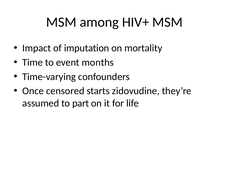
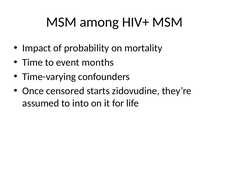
imputation: imputation -> probability (87, 48)
part: part -> into (81, 103)
